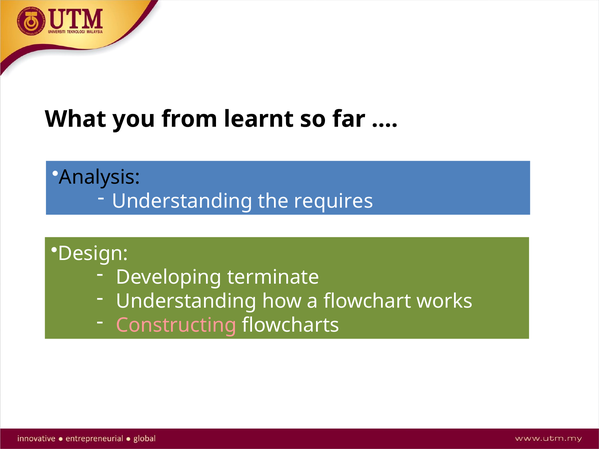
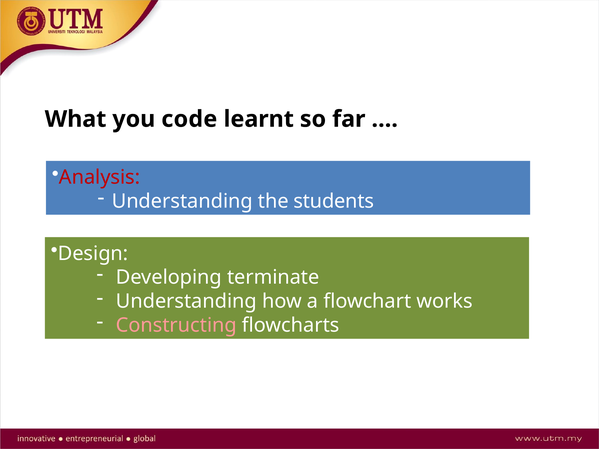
from: from -> code (189, 119)
Analysis colour: black -> red (100, 177)
requires: requires -> students (334, 201)
